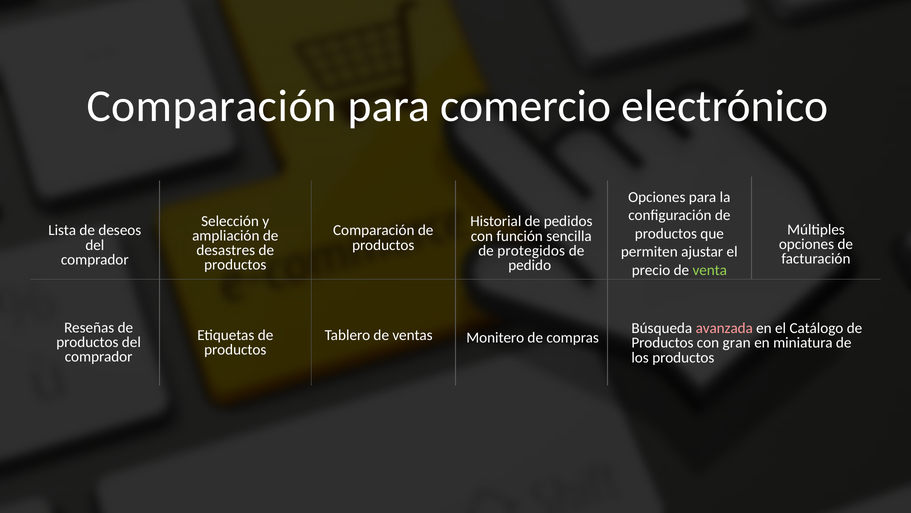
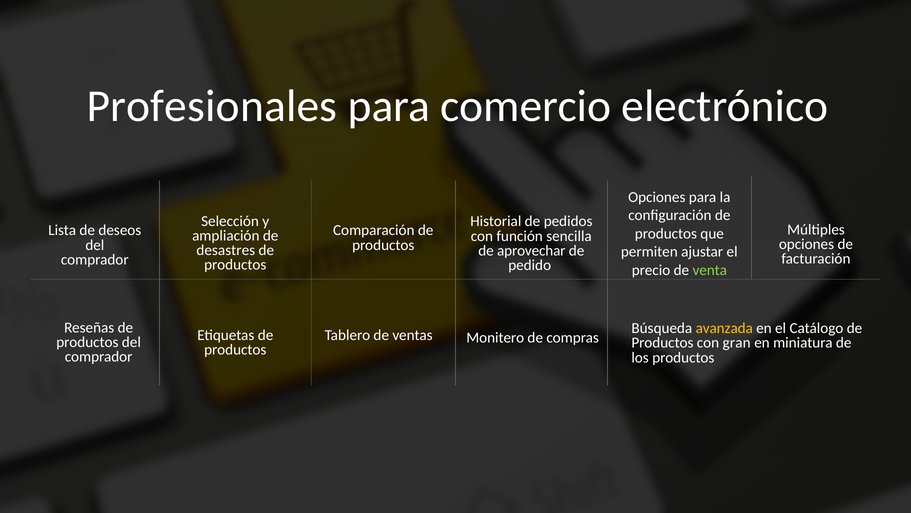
Comparación: Comparación -> Profesionales (212, 106)
protegidos: protegidos -> aprovechar (531, 250)
avanzada colour: pink -> yellow (724, 328)
